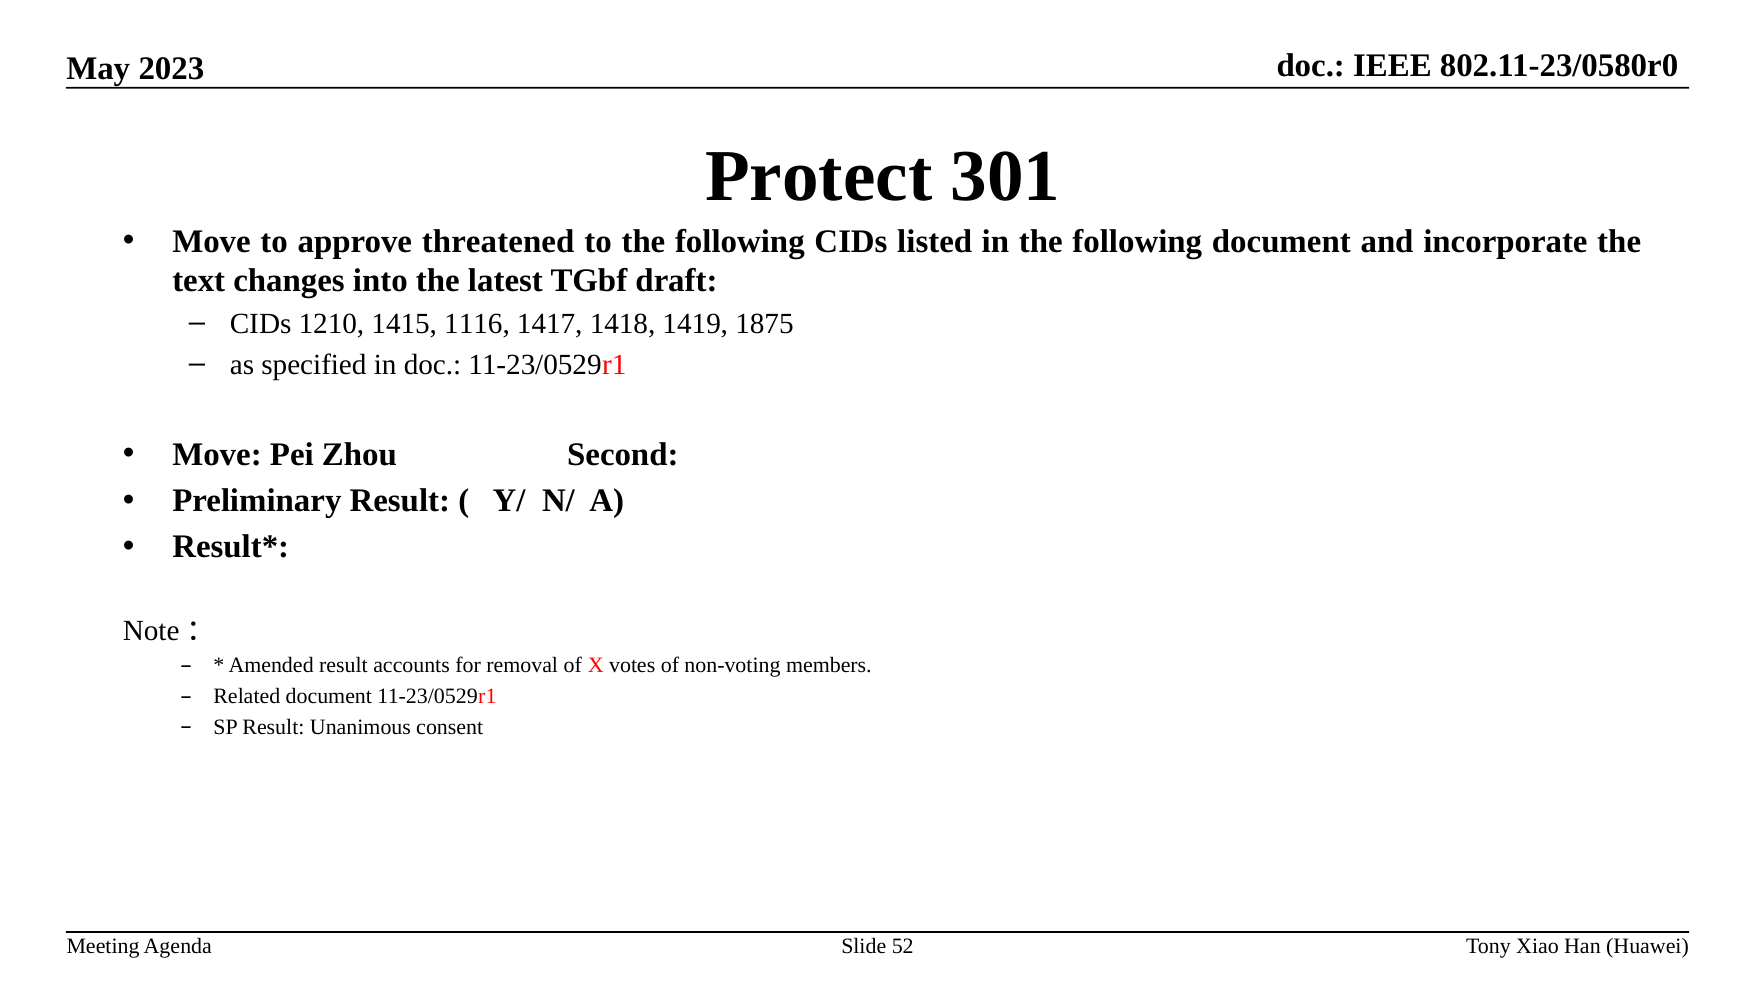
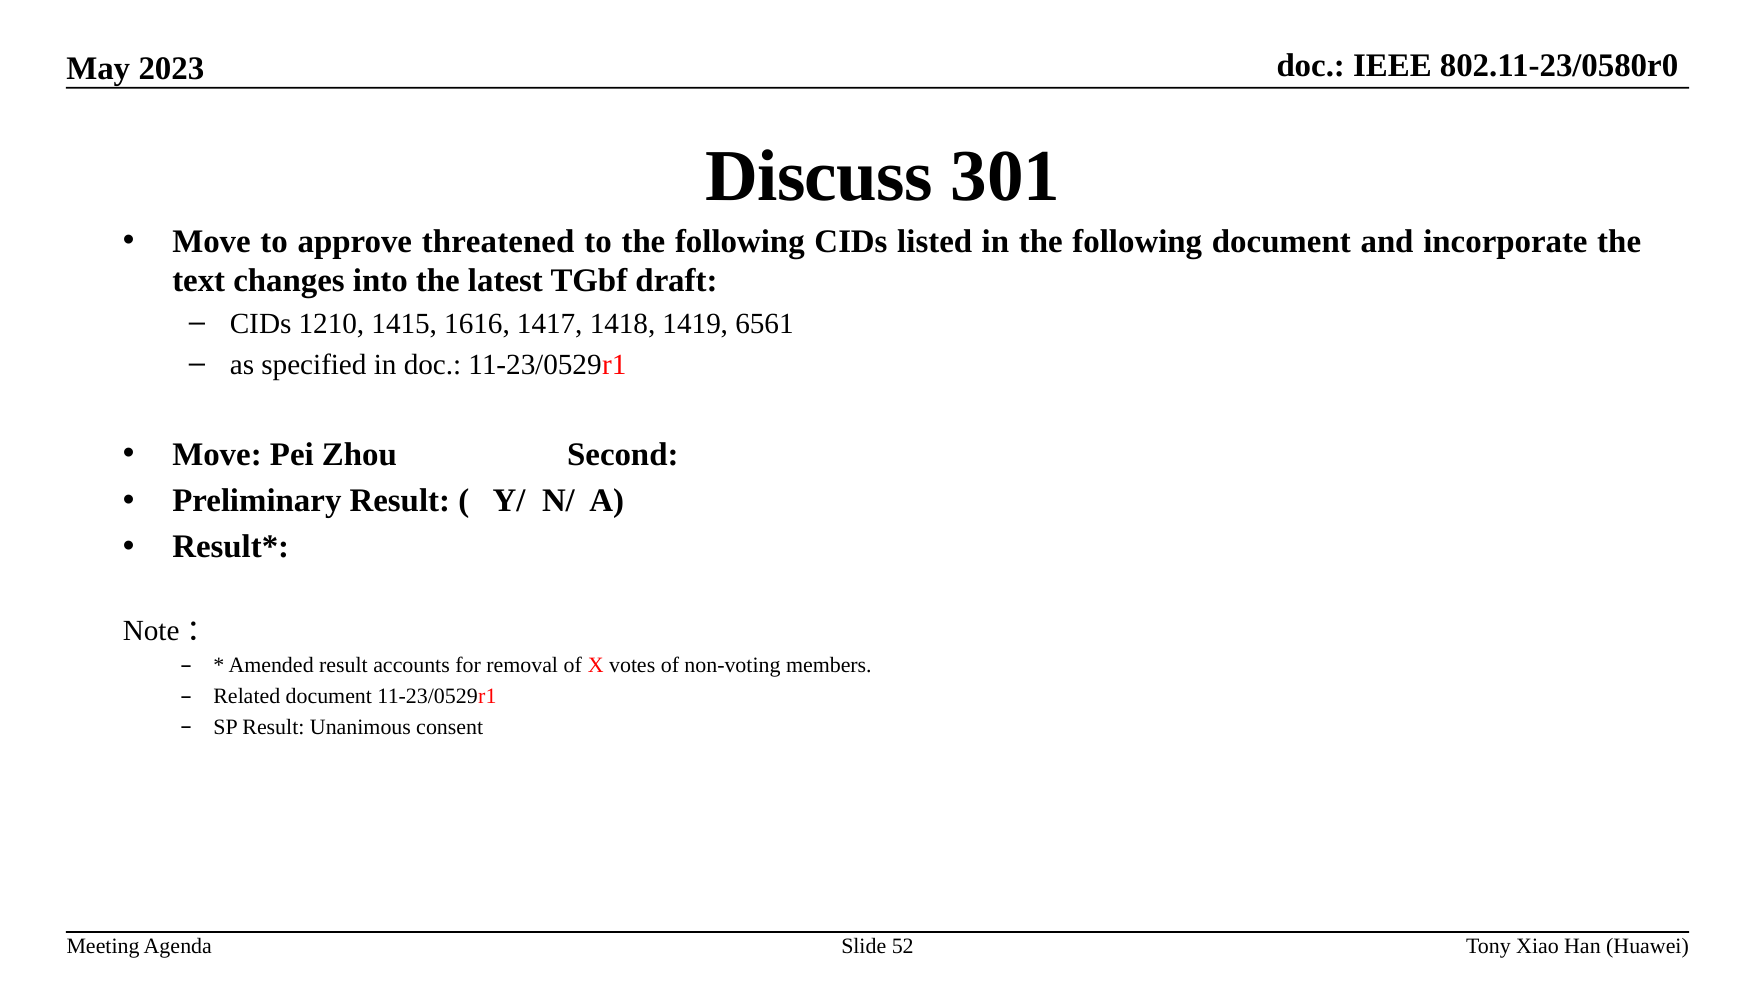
Protect: Protect -> Discuss (819, 176)
1116: 1116 -> 1616 (477, 324)
1875: 1875 -> 6561 (765, 324)
